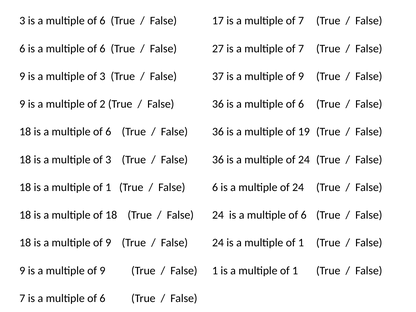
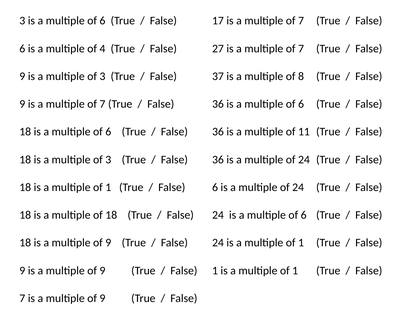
6: 6 -> 4 (102, 49)
9: 9 -> 8 (301, 76)
2: 2 -> 7 (102, 104)
19: 19 -> 11 (304, 132)
6: 6 -> 9 (102, 298)
